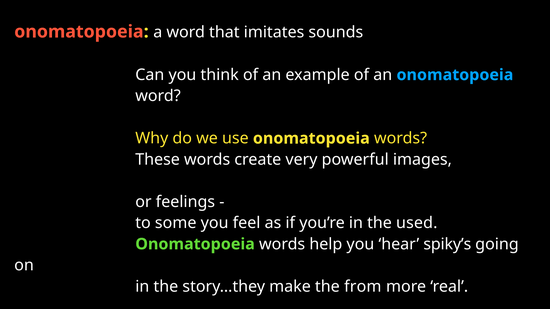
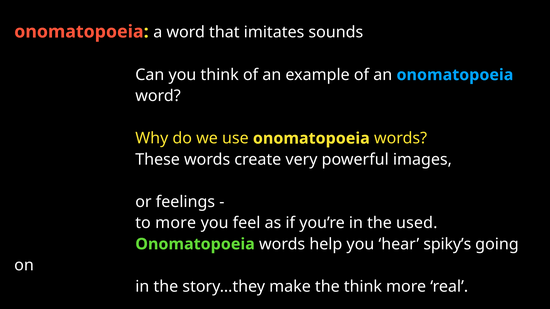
to some: some -> more (176, 223)
the from: from -> think (363, 287)
